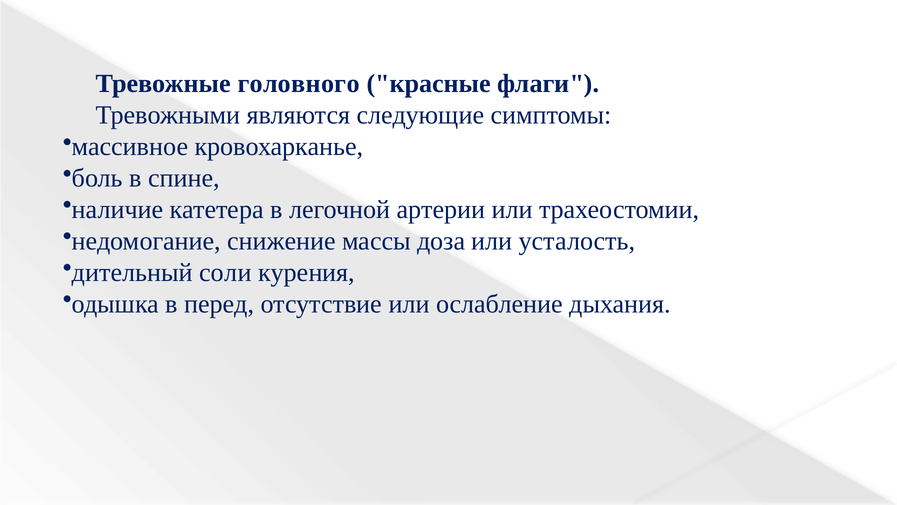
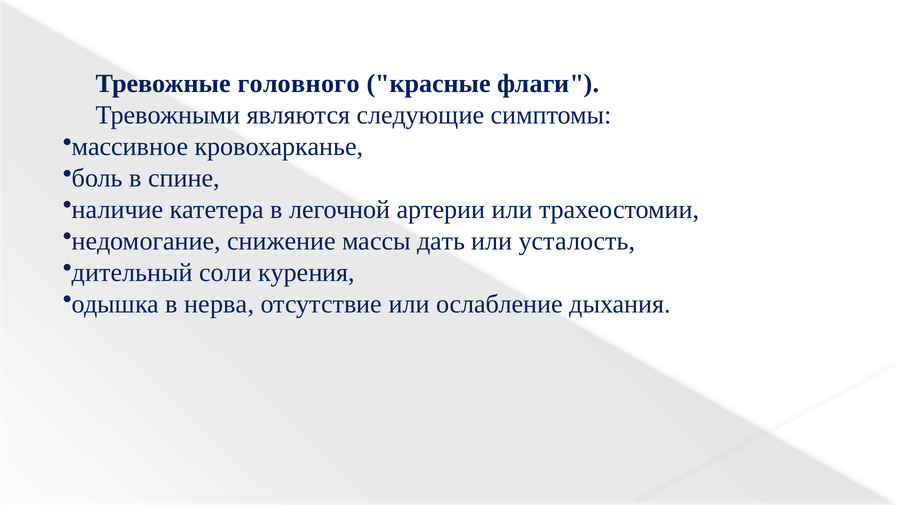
доза: доза -> дать (441, 241)
перед: перед -> нерва (219, 304)
